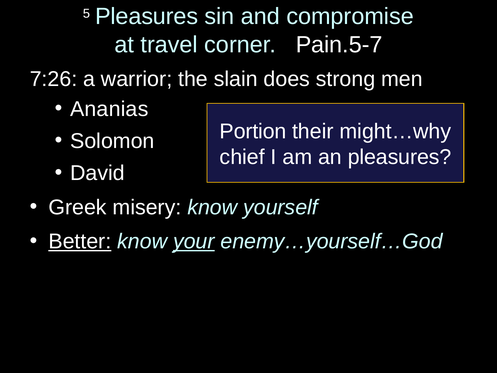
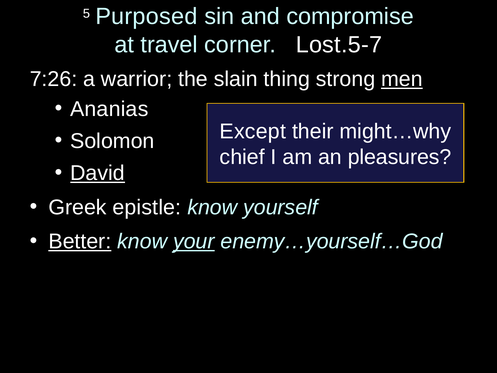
5 Pleasures: Pleasures -> Purposed (146, 17)
Pain.5-7: Pain.5-7 -> Lost.5-7 (339, 45)
does: does -> thing (287, 79)
men underline: none -> present (402, 79)
Portion: Portion -> Except (253, 131)
David underline: none -> present (98, 173)
misery: misery -> epistle (147, 207)
